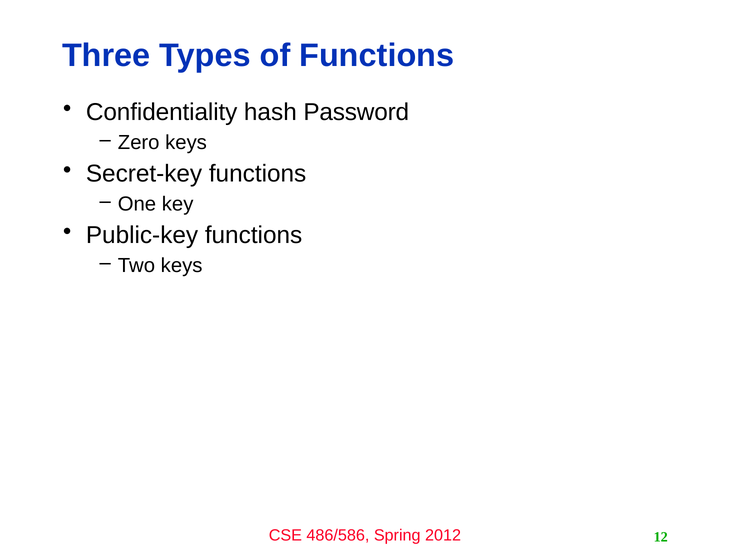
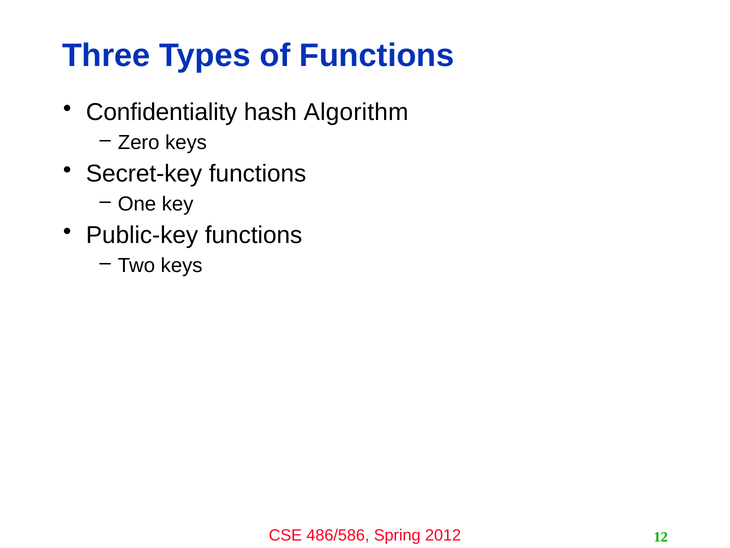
Password: Password -> Algorithm (356, 112)
